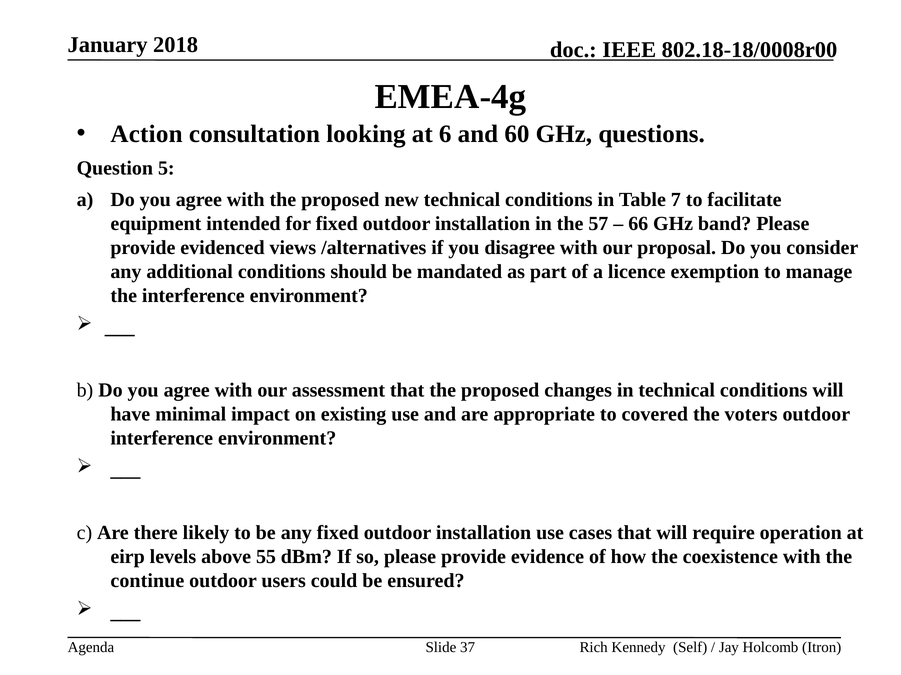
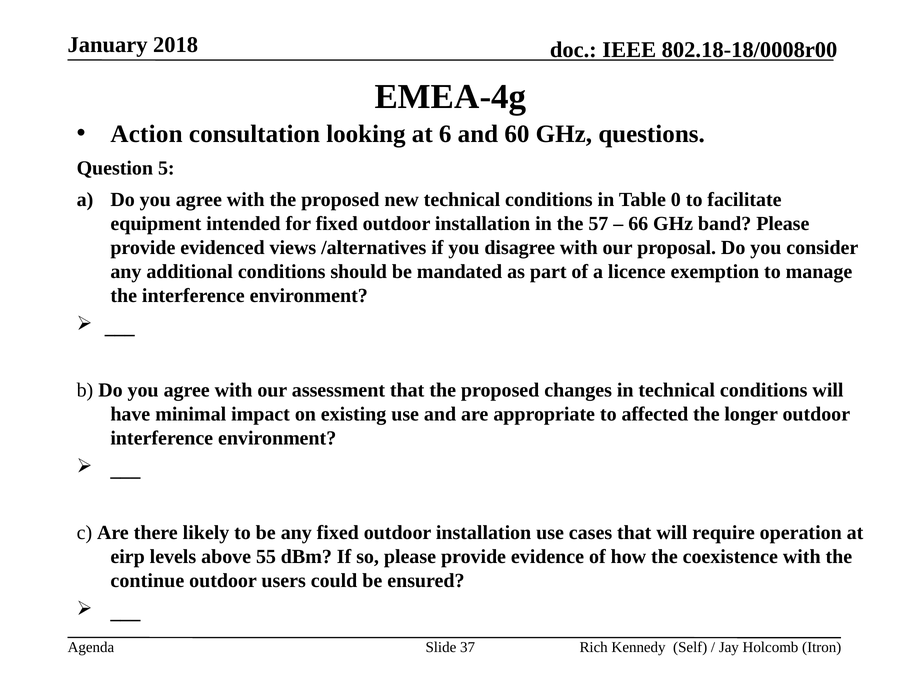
7: 7 -> 0 (676, 200)
covered: covered -> affected (655, 414)
voters: voters -> longer (751, 414)
